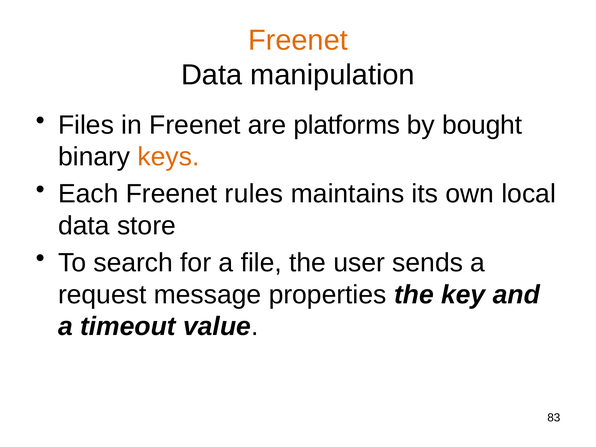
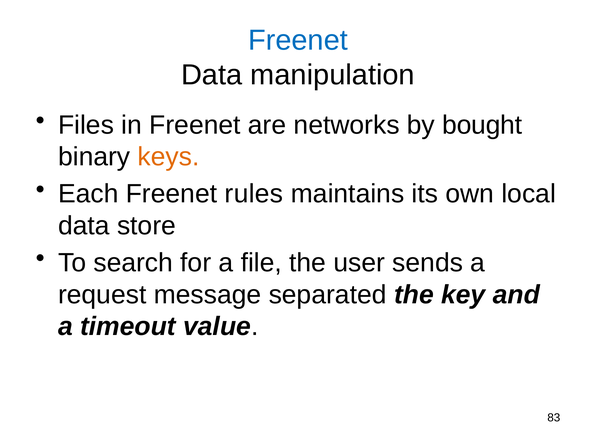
Freenet colour: orange -> blue (298, 40)
platforms: platforms -> networks (347, 125)
properties: properties -> separated (328, 295)
